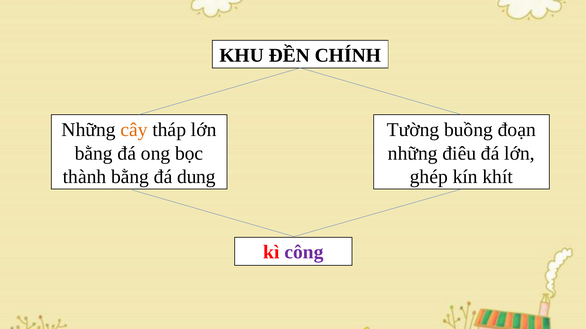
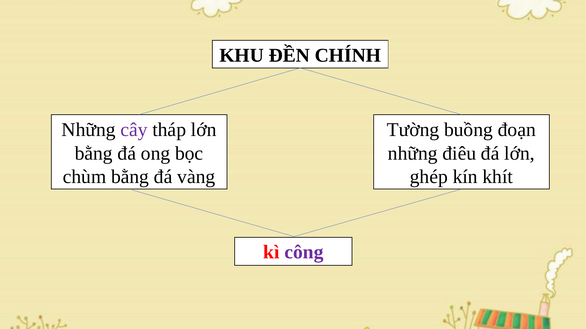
cây colour: orange -> purple (134, 130)
thành: thành -> chùm (85, 177)
dung: dung -> vàng (196, 177)
